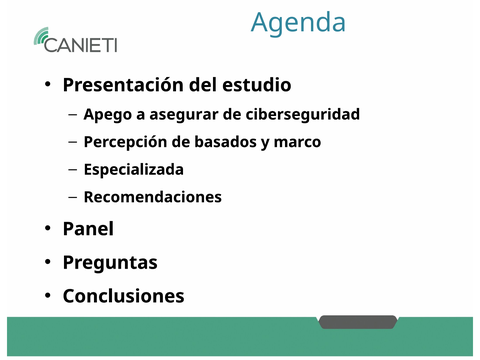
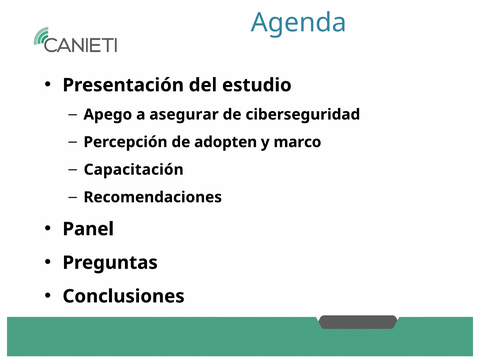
basados: basados -> adopten (226, 142)
Especializada: Especializada -> Capacitación (134, 170)
